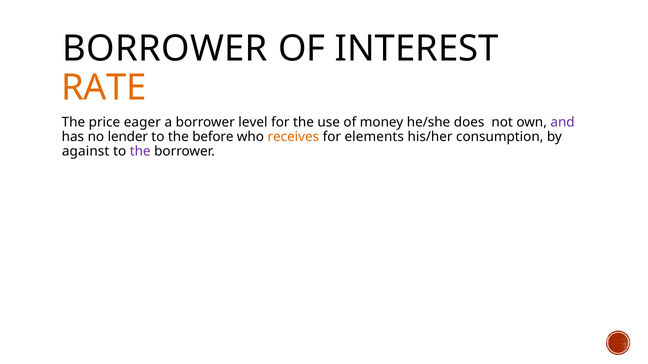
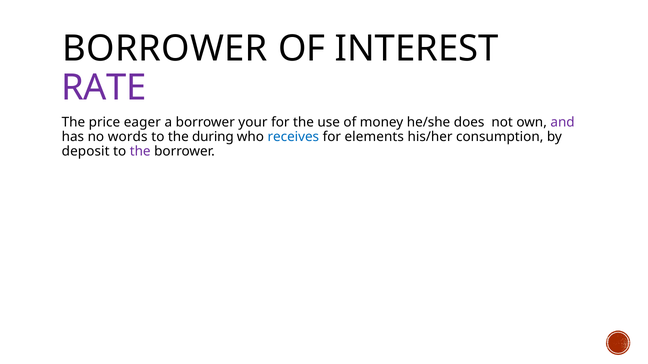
RATE colour: orange -> purple (104, 88)
level: level -> your (253, 122)
lender: lender -> words (128, 137)
before: before -> during (213, 137)
receives colour: orange -> blue (293, 137)
against: against -> deposit (86, 152)
